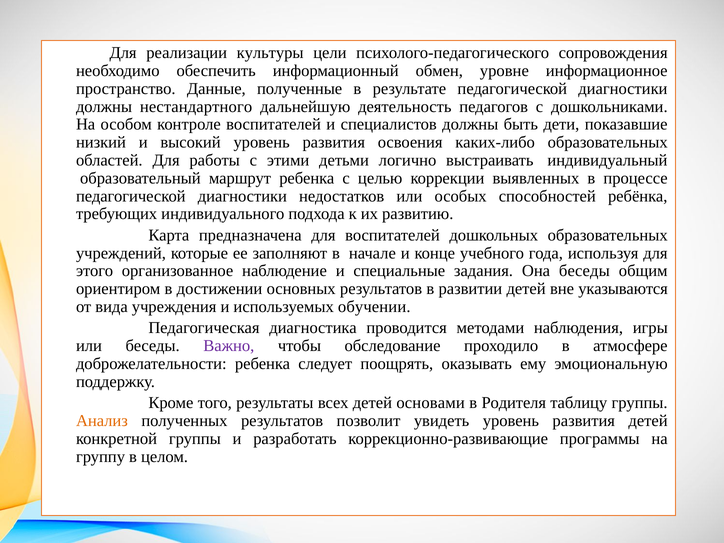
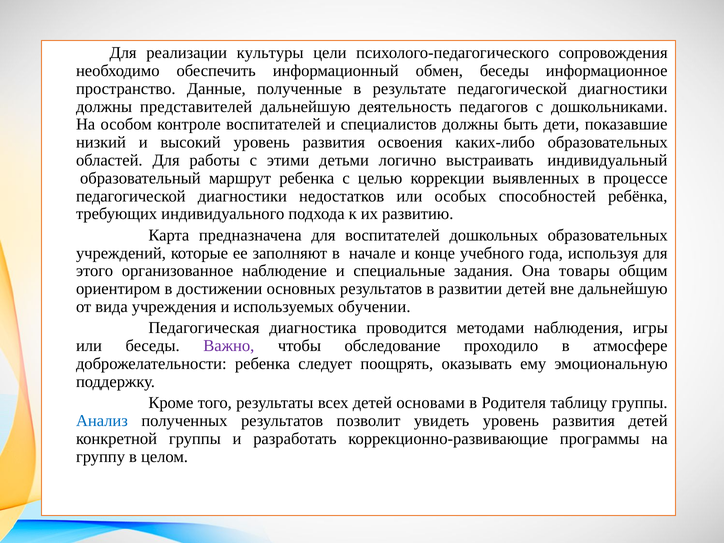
обмен уровне: уровне -> беседы (504, 71)
нестандартного: нестандартного -> представителей (196, 107)
Она беседы: беседы -> товары (584, 271)
вне указываются: указываются -> дальнейшую (623, 289)
Анализ colour: orange -> blue (102, 421)
